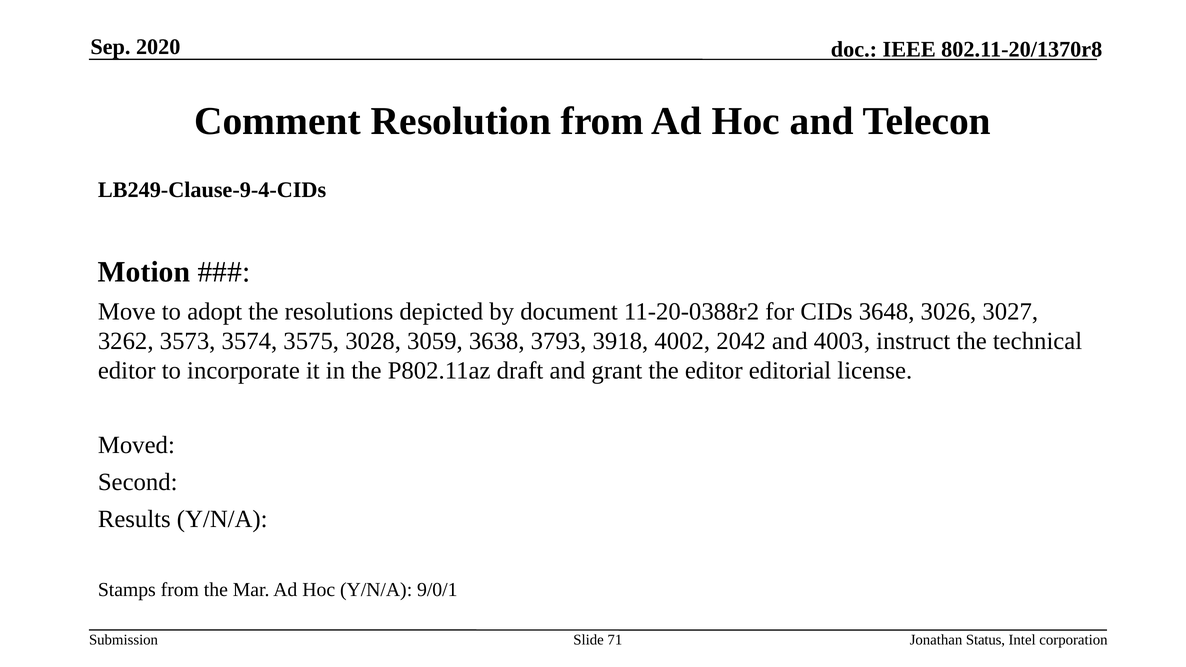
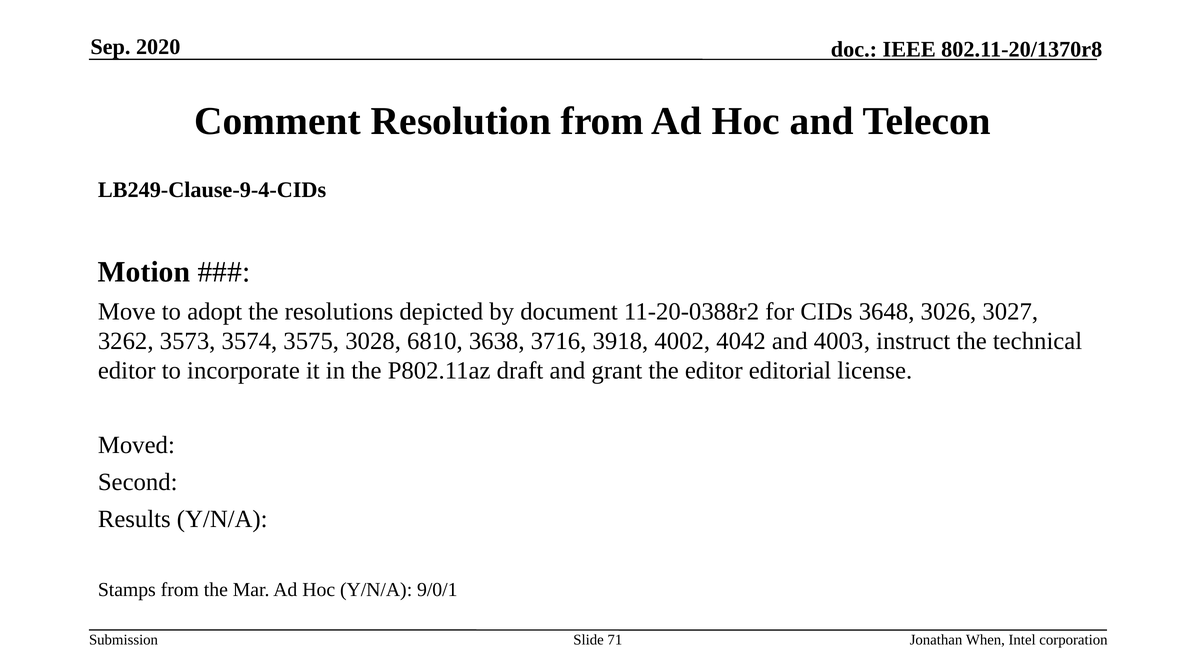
3059: 3059 -> 6810 (435, 341)
3793: 3793 -> 3716 (559, 341)
2042: 2042 -> 4042 (741, 341)
Status: Status -> When (985, 640)
